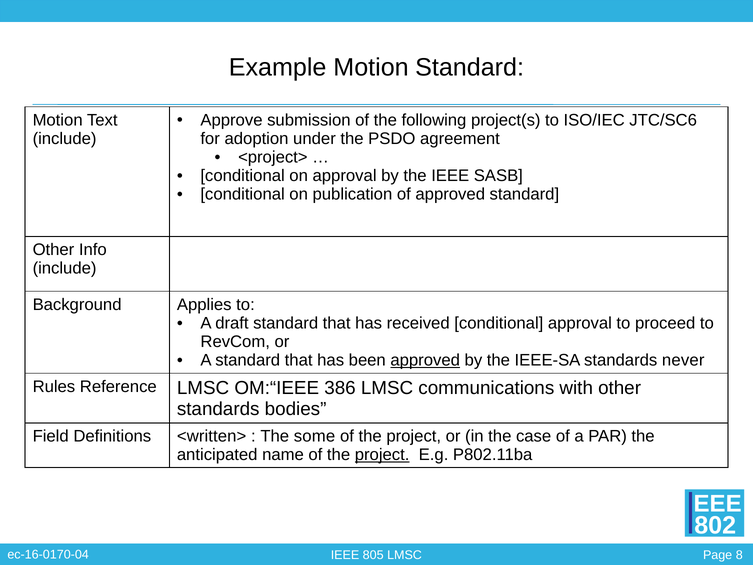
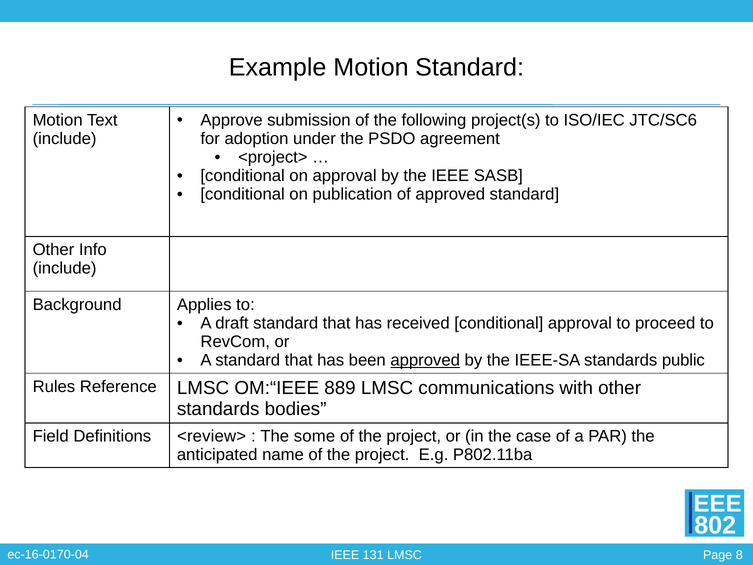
never: never -> public (683, 360)
386: 386 -> 889 (340, 388)
<written>: <written> -> <review> (212, 436)
project underline: present -> none (382, 455)
805: 805 -> 131 (373, 555)
